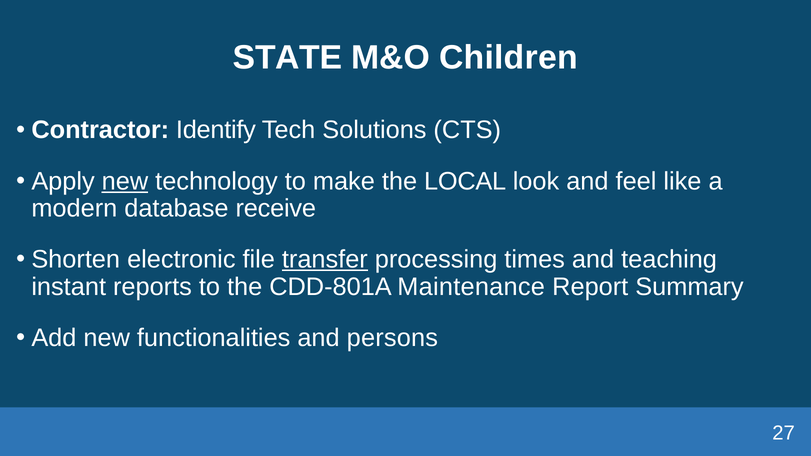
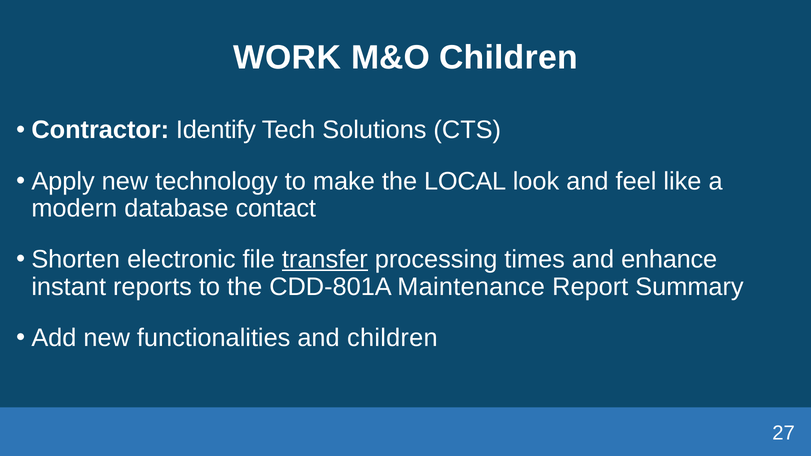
STATE: STATE -> WORK (287, 57)
new underline: present -> none (125, 181)
receive: receive -> contact (276, 209)
teaching: teaching -> enhance (669, 260)
and persons: persons -> children (392, 338)
